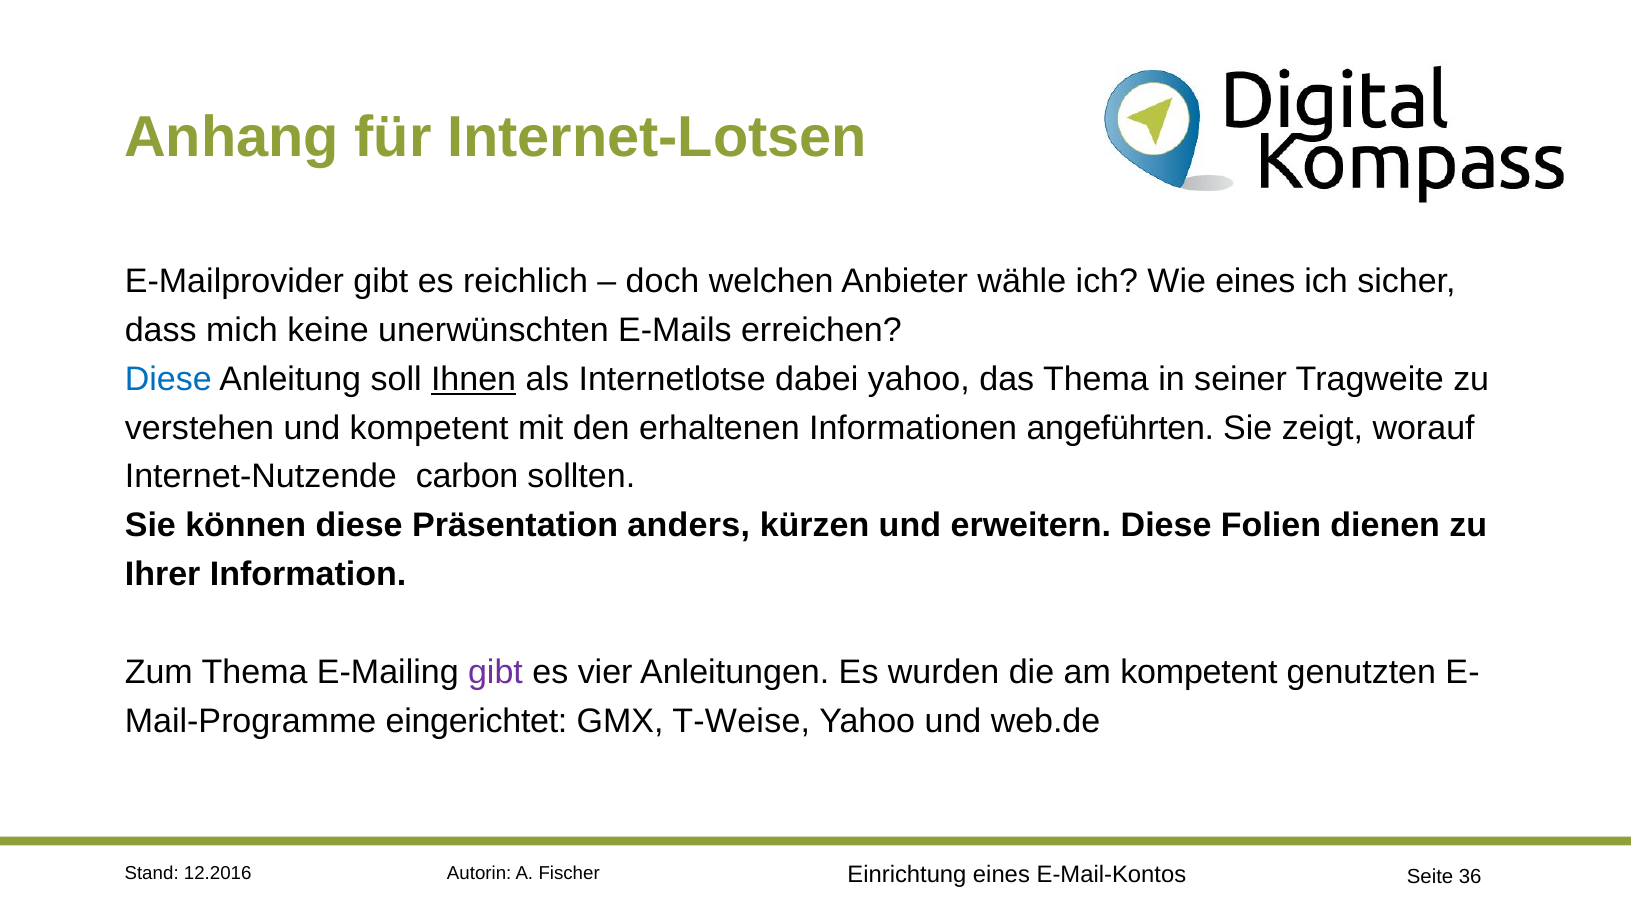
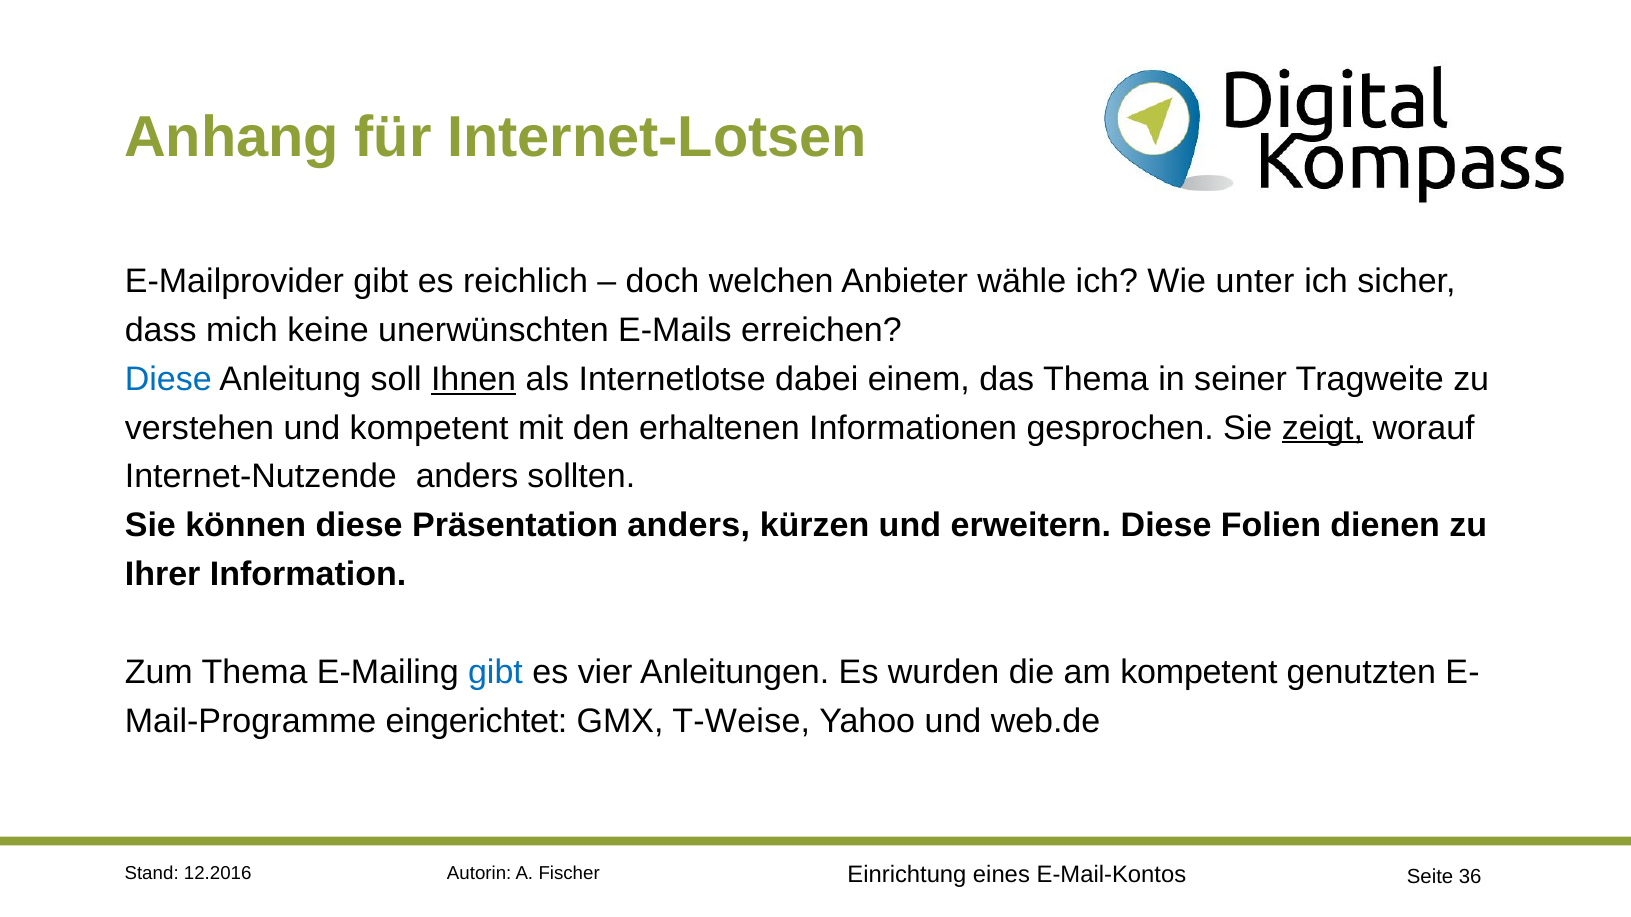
Wie eines: eines -> unter (1255, 281)
dabei yahoo: yahoo -> einem (919, 379)
angeführten: angeführten -> gesprochen (1120, 428)
zeigt underline: none -> present (1322, 428)
Internet-Nutzende carbon: carbon -> anders (467, 477)
gibt colour: purple -> blue (495, 673)
